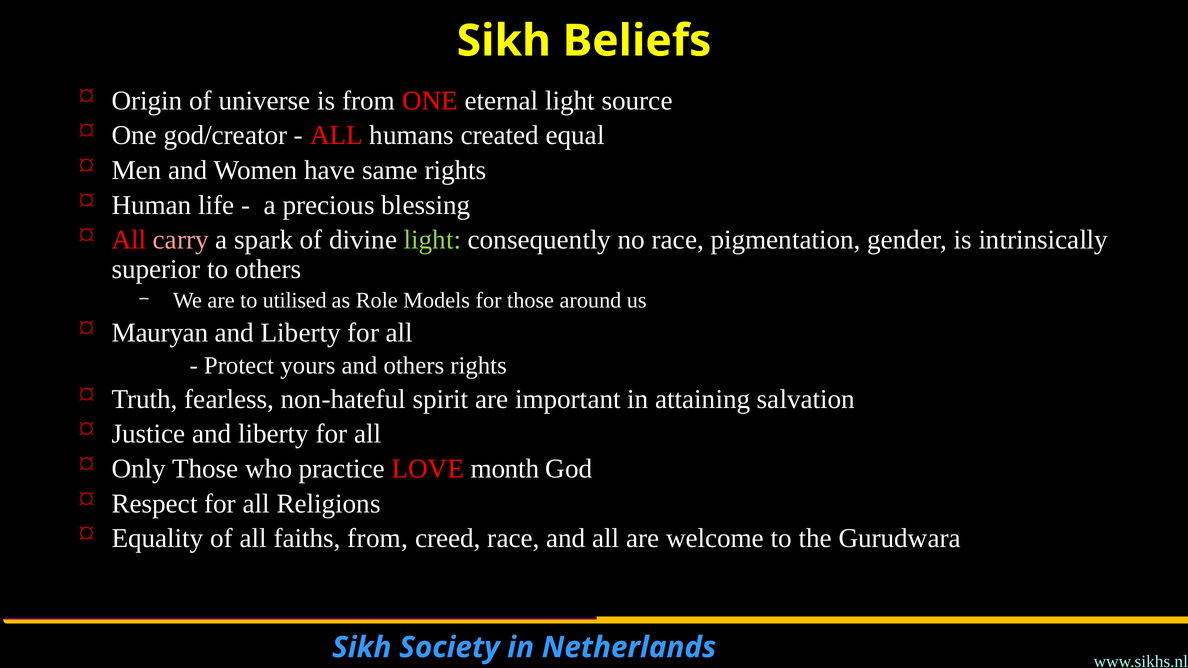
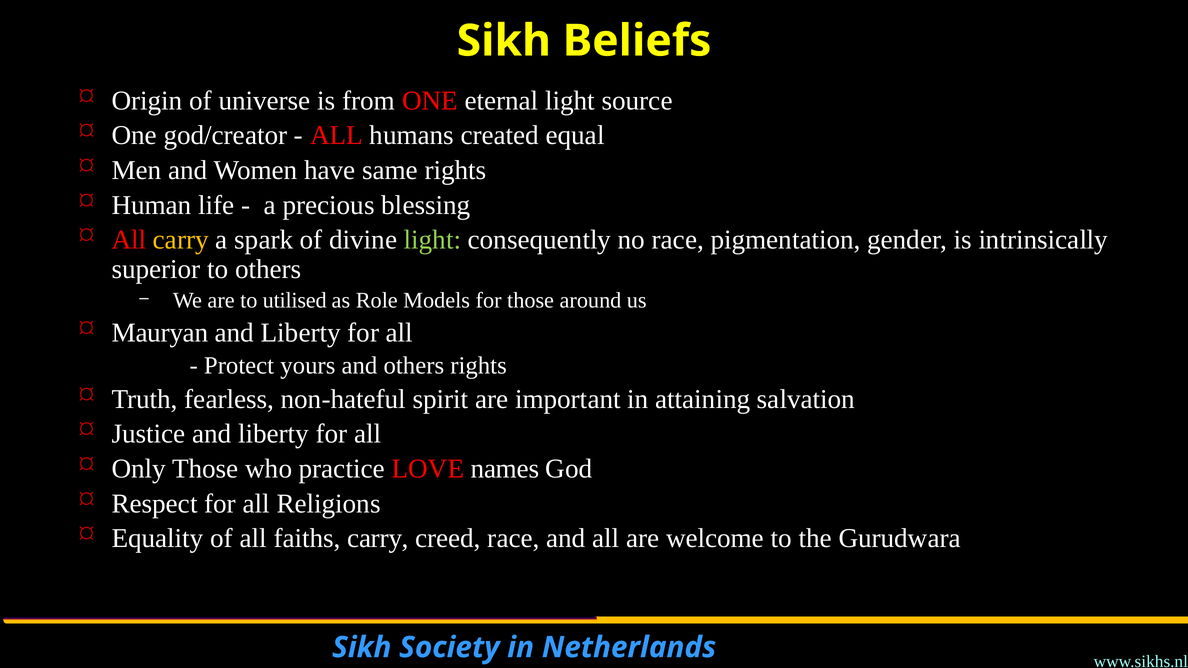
carry colour: pink -> yellow (181, 240)
month: month -> names (505, 469)
faiths from: from -> carry (378, 539)
